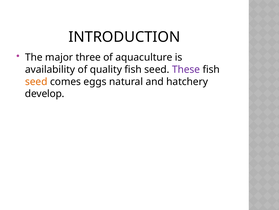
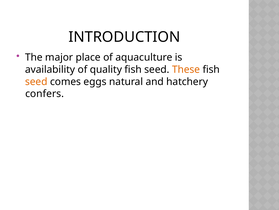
three: three -> place (88, 57)
These colour: purple -> orange (186, 69)
develop: develop -> confers (45, 93)
